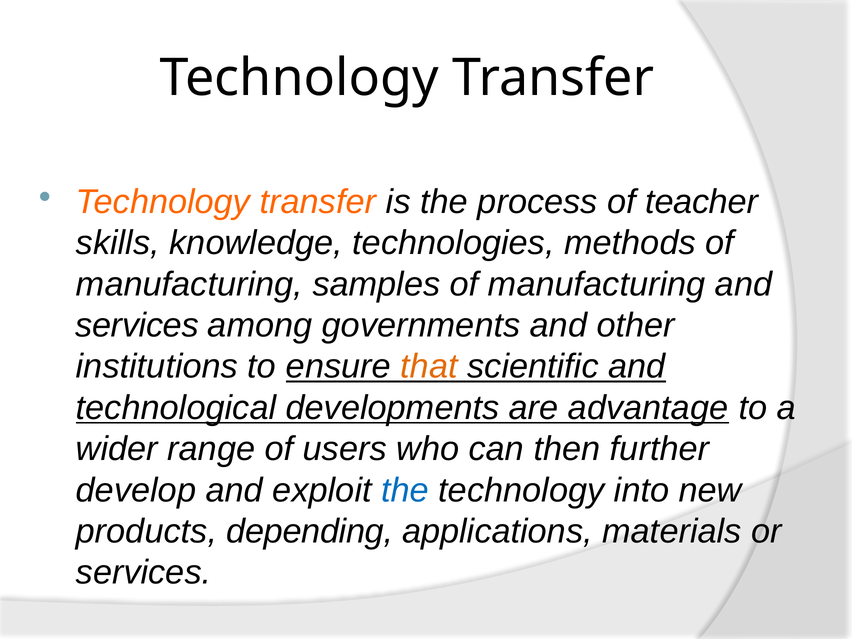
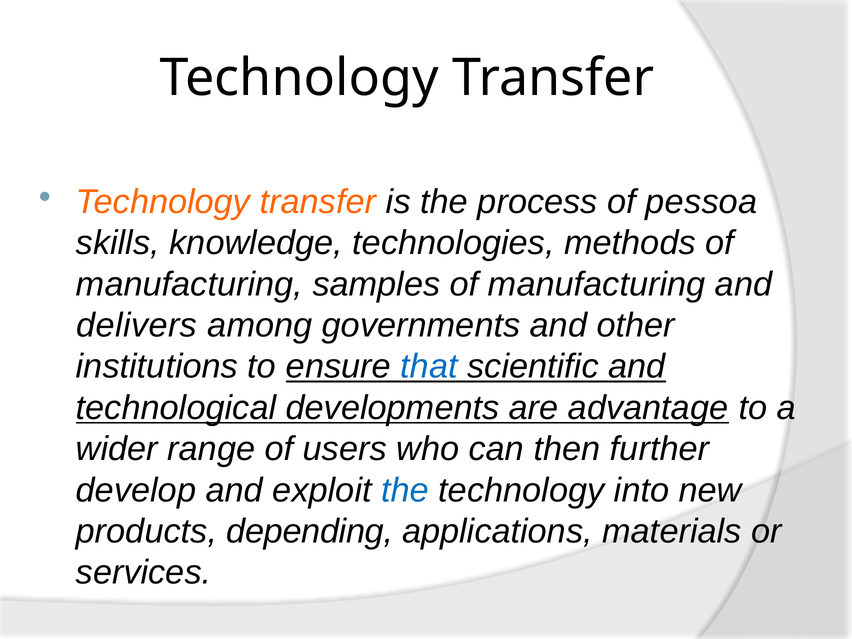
teacher: teacher -> pessoa (701, 202)
services: services -> delivers (137, 325)
that colour: orange -> blue (429, 367)
